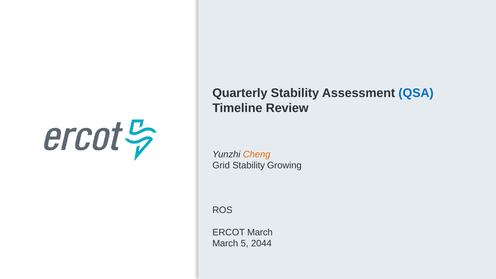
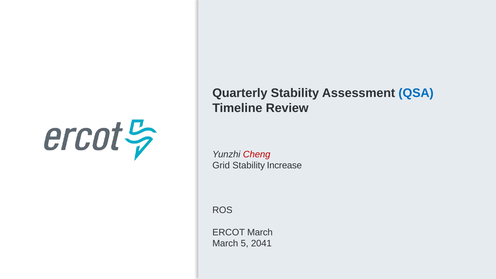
Cheng colour: orange -> red (257, 154)
Growing: Growing -> Increase (284, 165)
2044: 2044 -> 2041 (261, 244)
